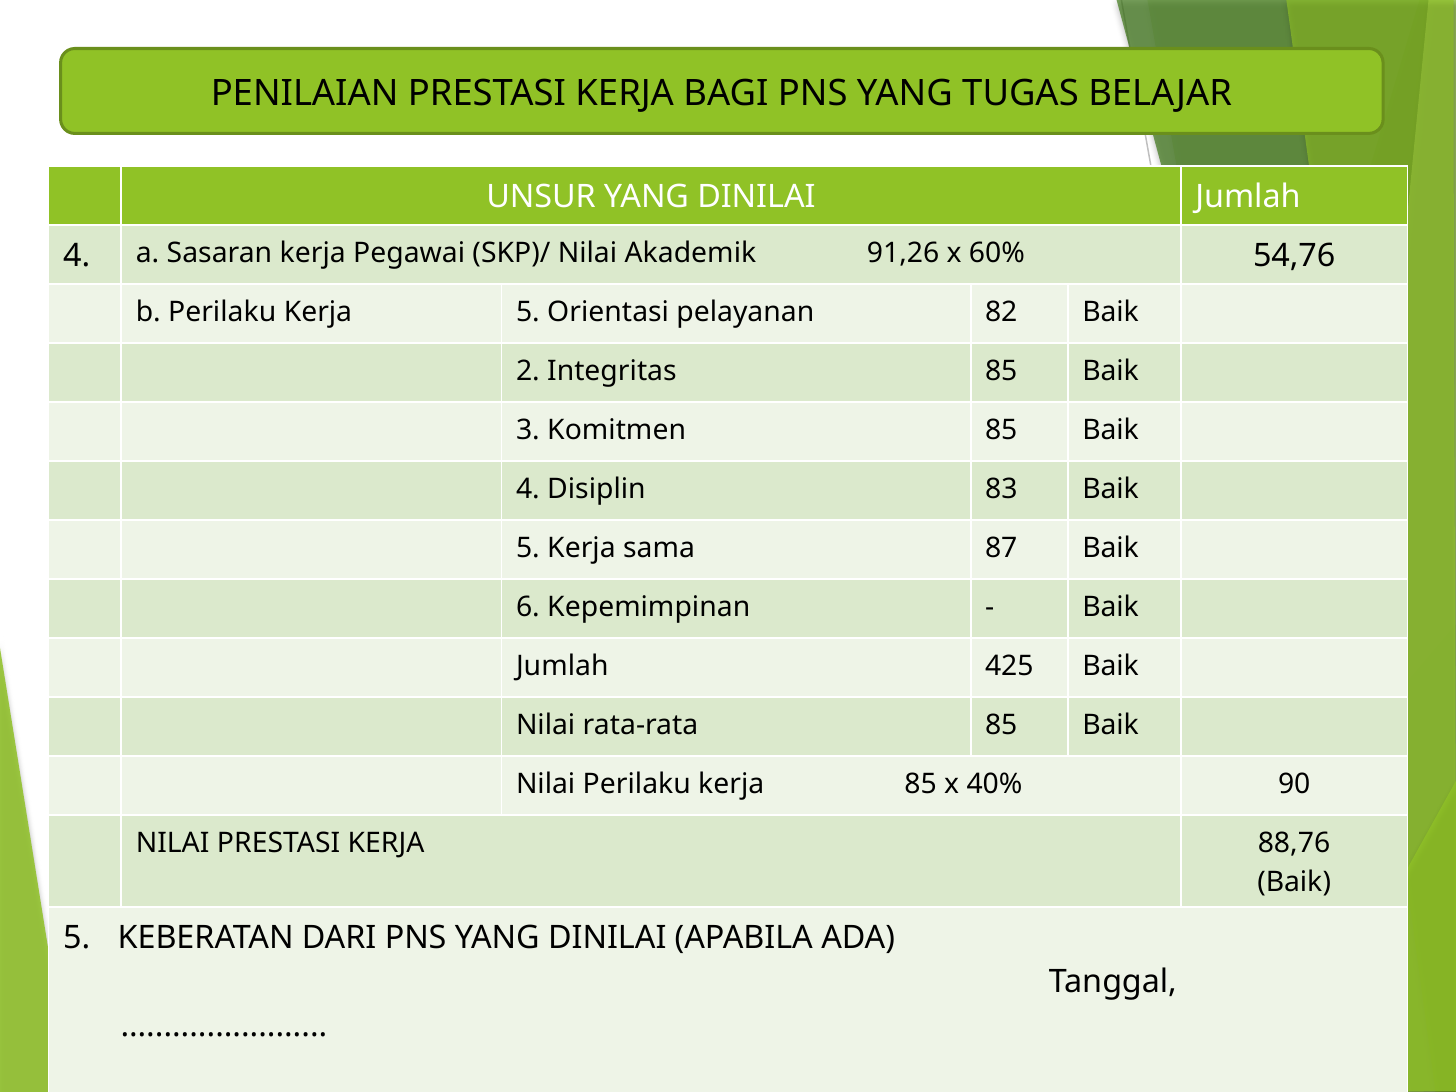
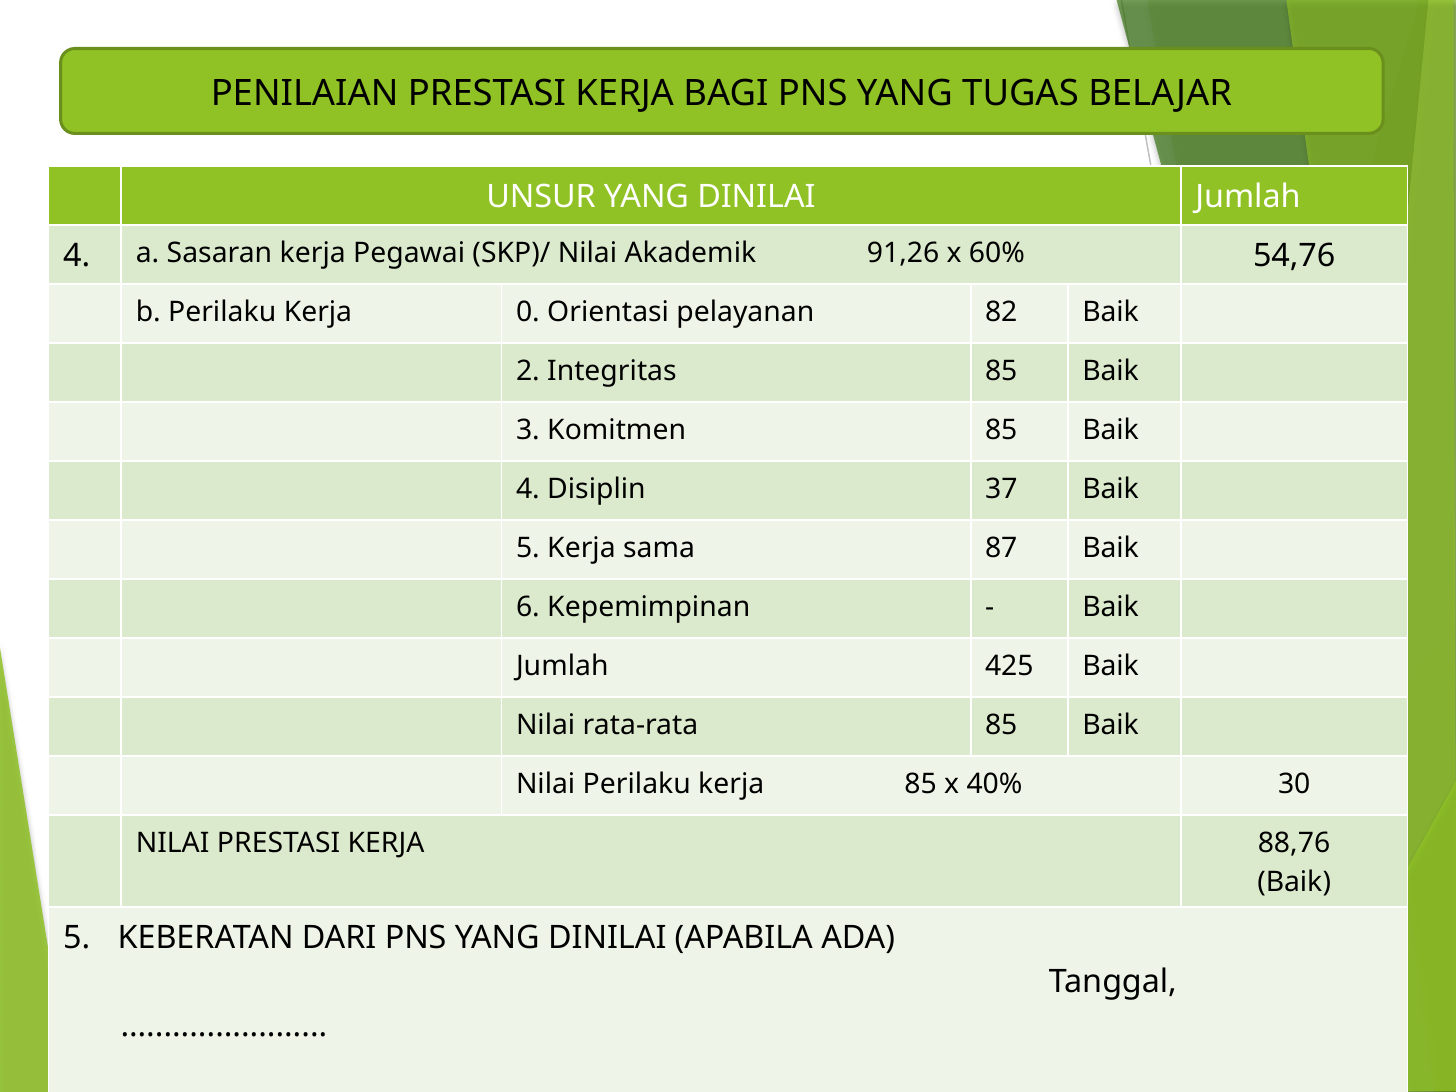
Kerja 5: 5 -> 0 (528, 312)
83: 83 -> 37 (1001, 489)
90: 90 -> 30 (1294, 785)
